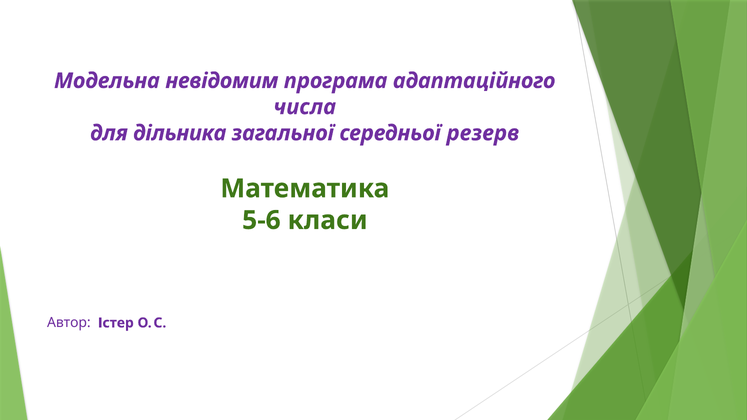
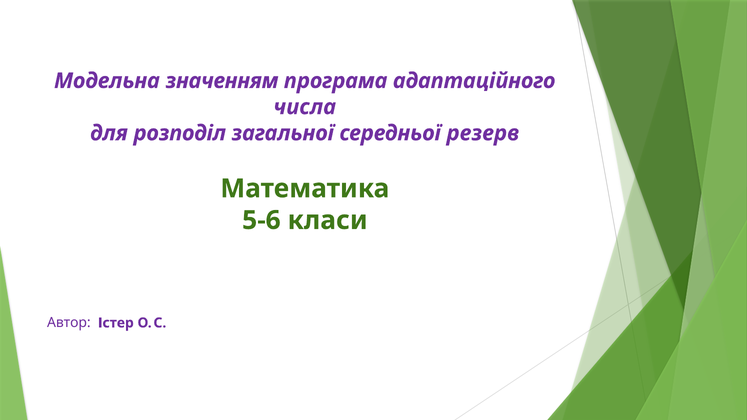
невідомим: невідомим -> значенням (222, 81)
дільника: дільника -> розподіл (180, 133)
